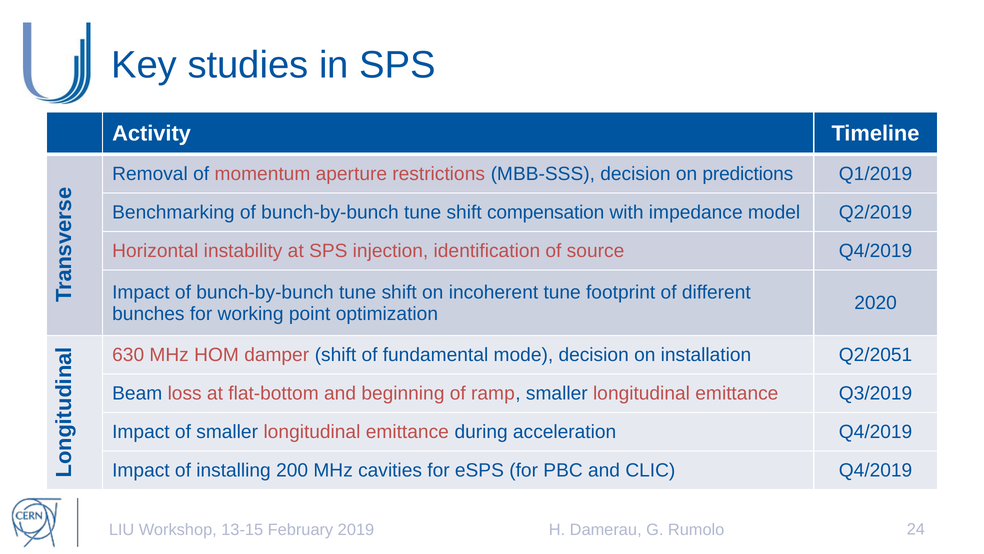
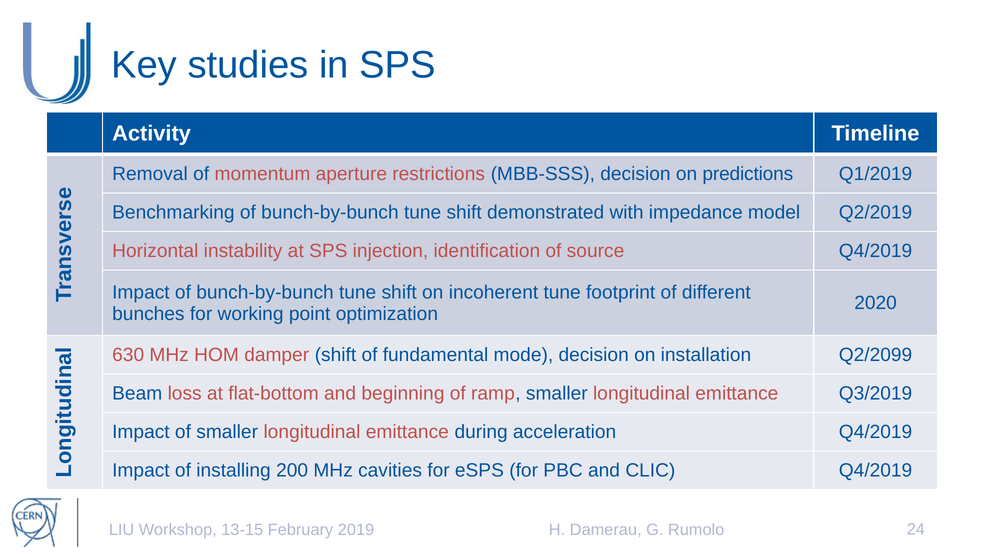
compensation: compensation -> demonstrated (546, 212)
Q2/2051: Q2/2051 -> Q2/2099 (876, 355)
